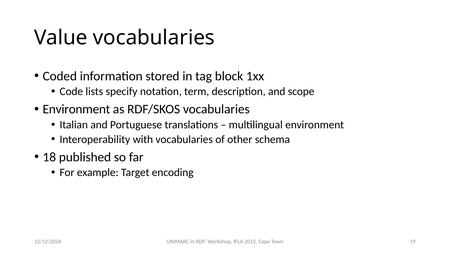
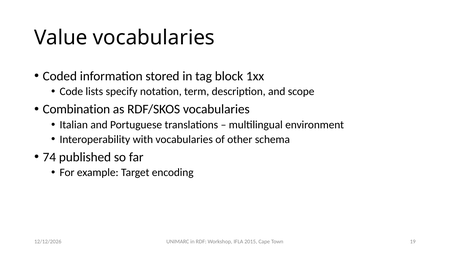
Environment: Environment -> Combination (76, 109)
18: 18 -> 74 (49, 157)
